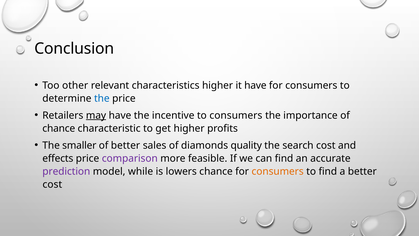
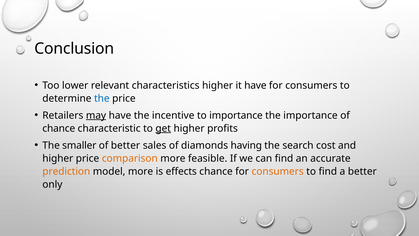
other: other -> lower (75, 85)
to consumers: consumers -> importance (236, 115)
get underline: none -> present (163, 128)
quality: quality -> having (246, 145)
effects: effects -> higher (58, 158)
comparison colour: purple -> orange (130, 158)
prediction colour: purple -> orange (66, 171)
model while: while -> more (141, 171)
lowers: lowers -> effects (181, 171)
cost: cost -> only (52, 184)
